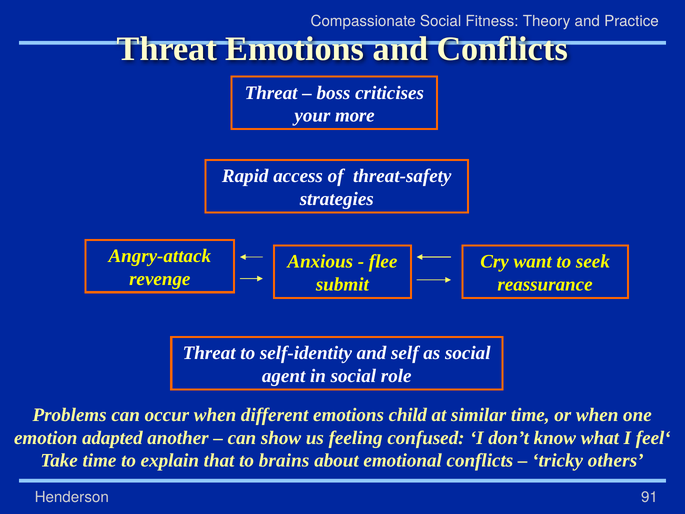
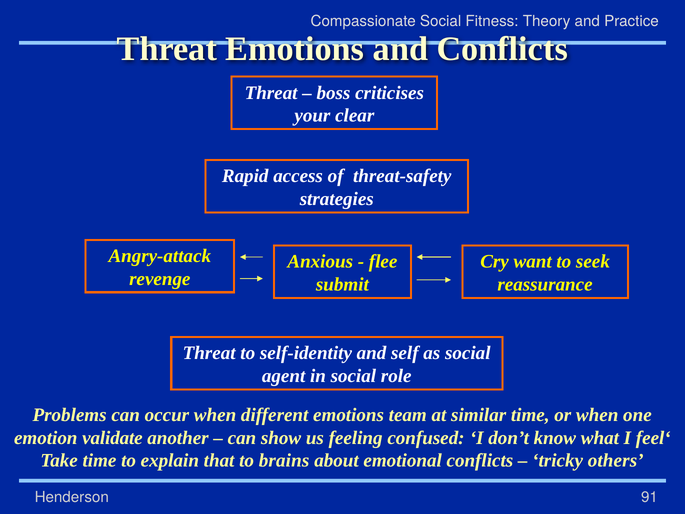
more: more -> clear (355, 116)
child: child -> team (408, 415)
adapted: adapted -> validate (112, 438)
